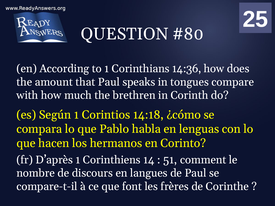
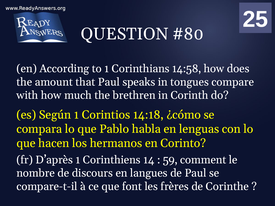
14:36: 14:36 -> 14:58 (187, 69)
51: 51 -> 59 (170, 160)
